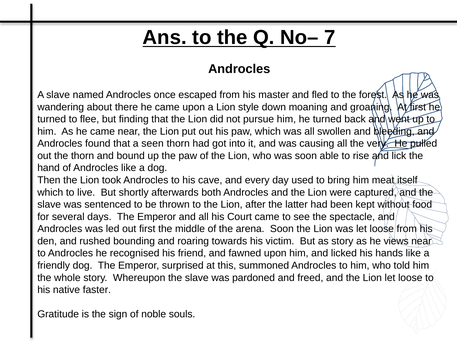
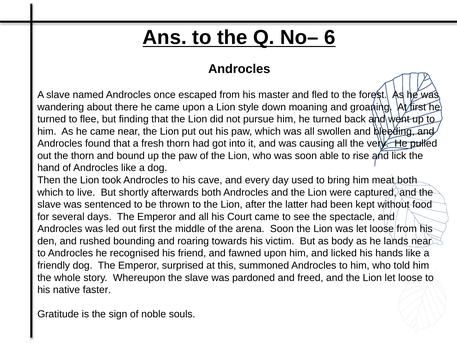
7: 7 -> 6 (330, 38)
seen: seen -> fresh (153, 143)
meat itself: itself -> both (407, 180)
as story: story -> body (342, 241)
views: views -> lands (396, 241)
